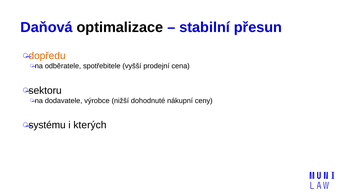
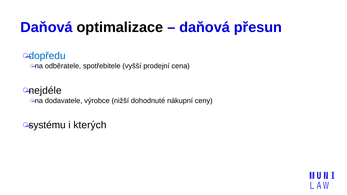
stabilní: stabilní -> daňová (205, 27)
dopředu colour: orange -> blue (47, 56)
sektoru: sektoru -> nejdéle (45, 91)
